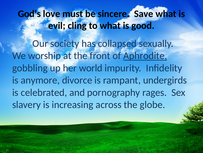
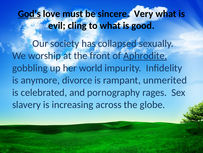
God’s underline: none -> present (29, 14)
Save: Save -> Very (144, 14)
undergirds: undergirds -> unmerited (165, 80)
